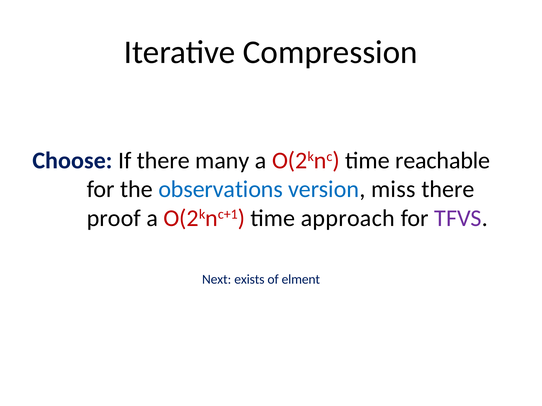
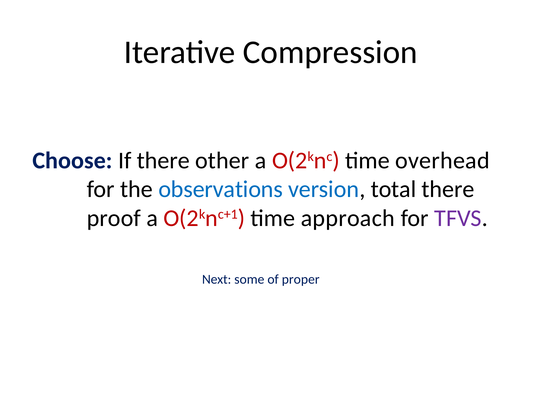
many: many -> other (222, 161)
reachable: reachable -> overhead (442, 161)
miss: miss -> total (393, 190)
exists: exists -> some (249, 280)
elment: elment -> proper (301, 280)
